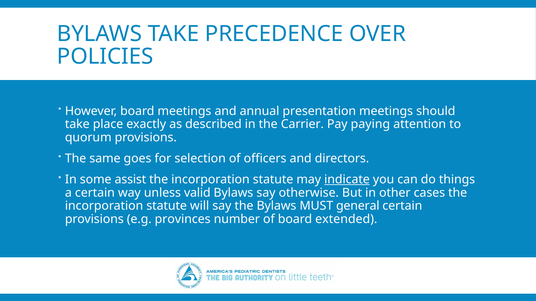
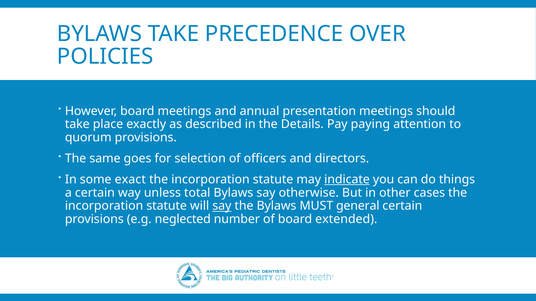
Carrier: Carrier -> Details (302, 124)
assist: assist -> exact (130, 180)
valid: valid -> total (197, 193)
say underline: none -> present (222, 206)
provinces: provinces -> neglected (183, 220)
